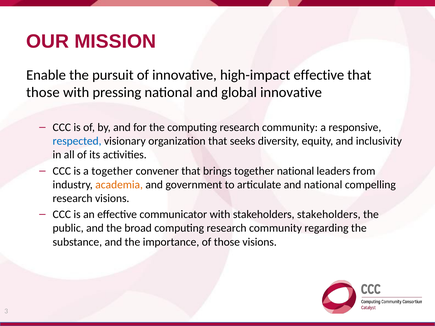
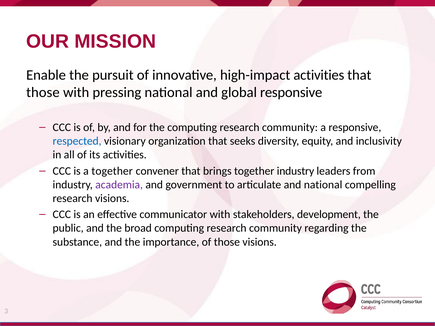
high-impact effective: effective -> activities (319, 75)
global innovative: innovative -> responsive (291, 92)
together national: national -> industry (296, 171)
academia colour: orange -> purple (119, 185)
stakeholders stakeholders: stakeholders -> development (329, 215)
